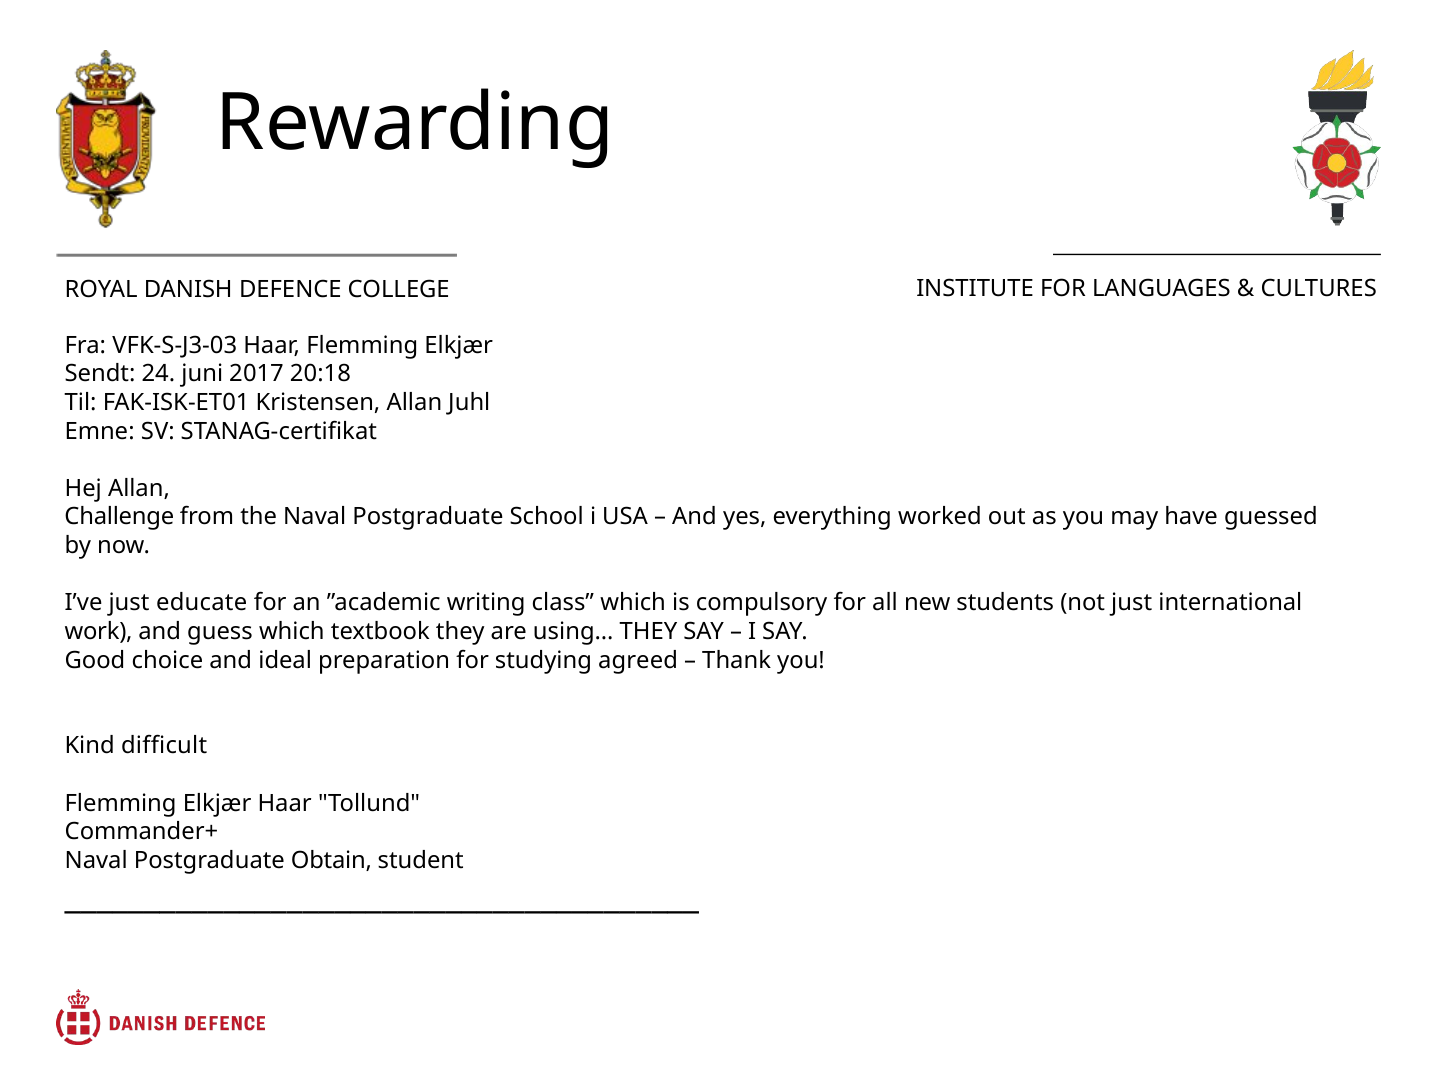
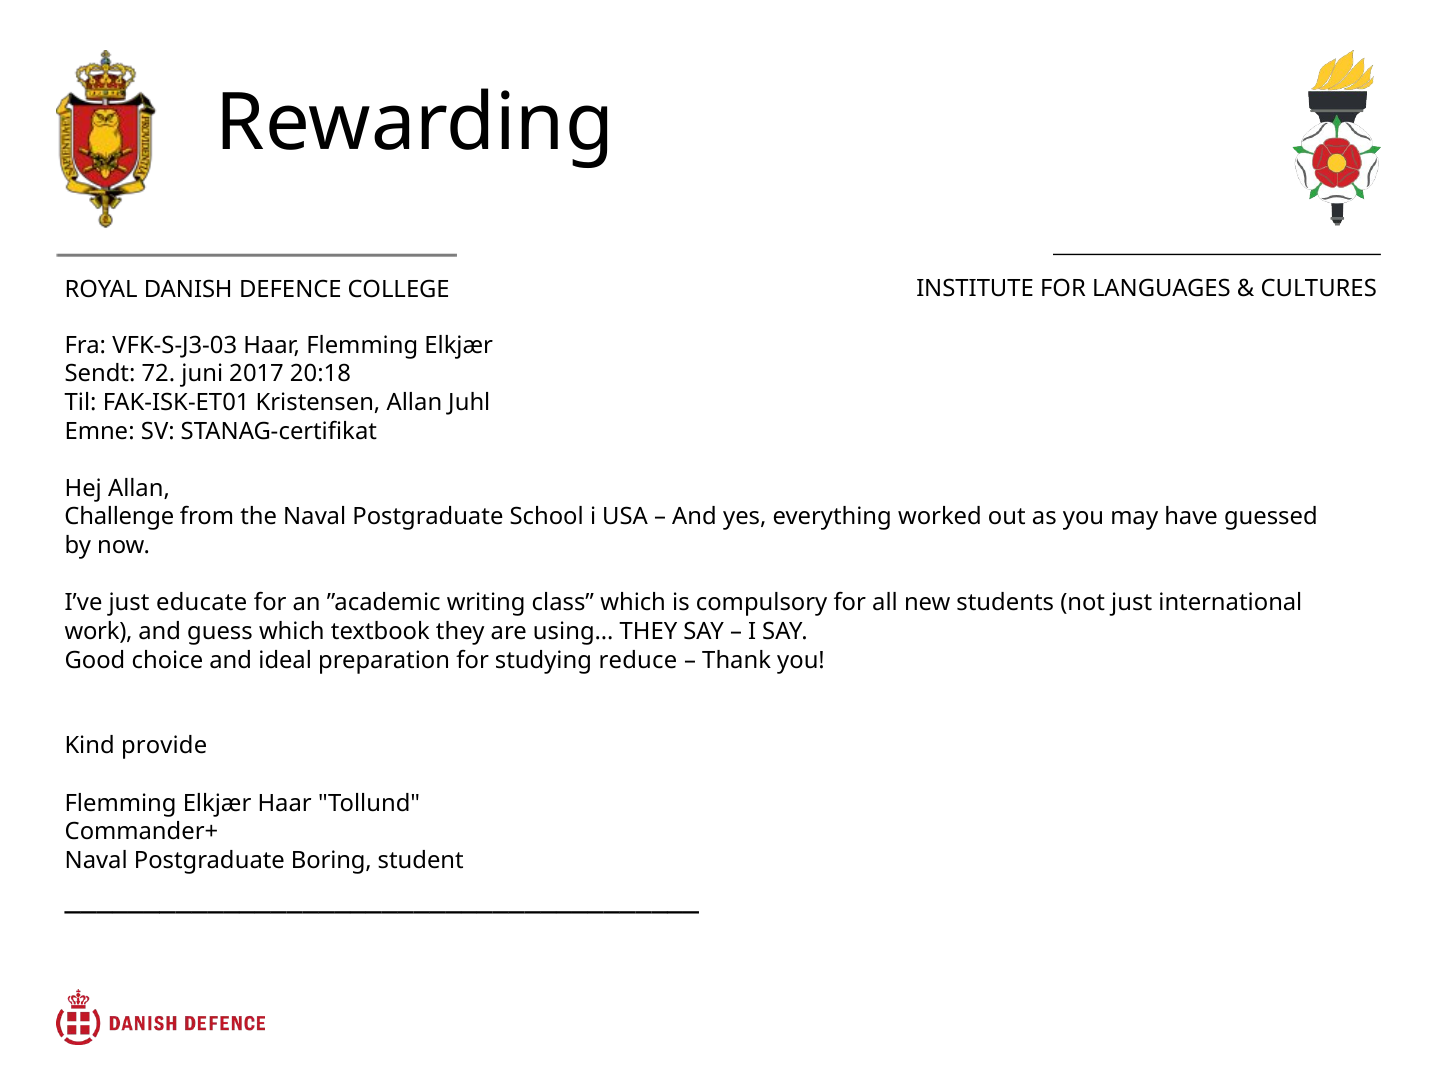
24: 24 -> 72 (158, 374)
agreed: agreed -> reduce (638, 660)
difficult: difficult -> provide (164, 746)
Obtain: Obtain -> Boring (331, 861)
